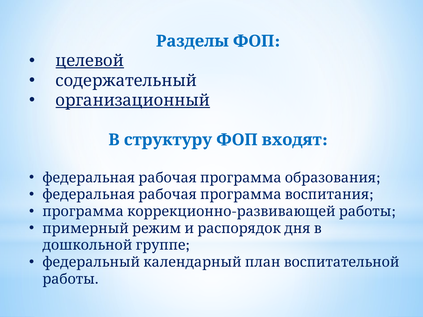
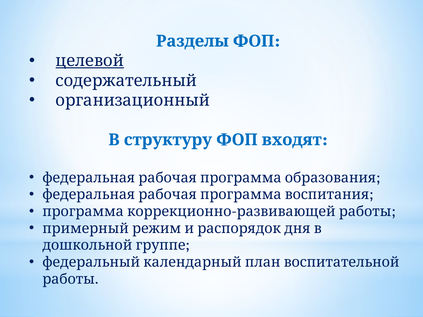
организационный underline: present -> none (133, 100)
